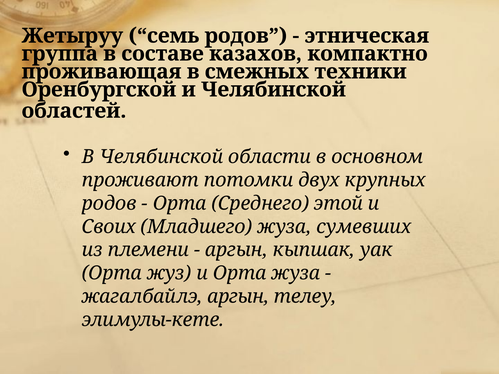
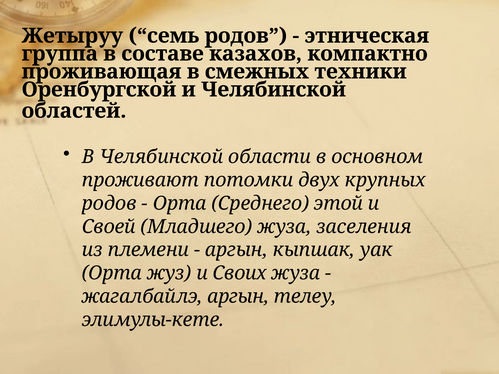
Своих: Своих -> Своей (109, 227)
сумевших: сумевших -> заселения (364, 227)
и Орта: Орта -> Своих (240, 273)
